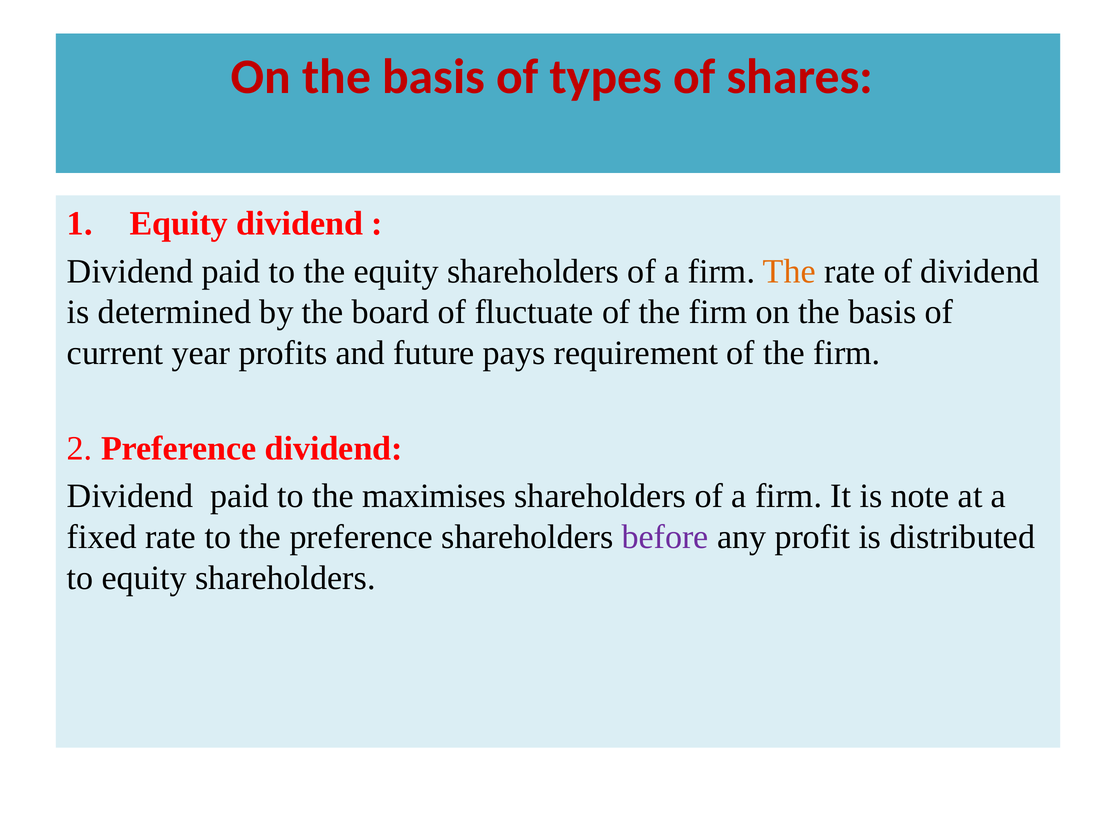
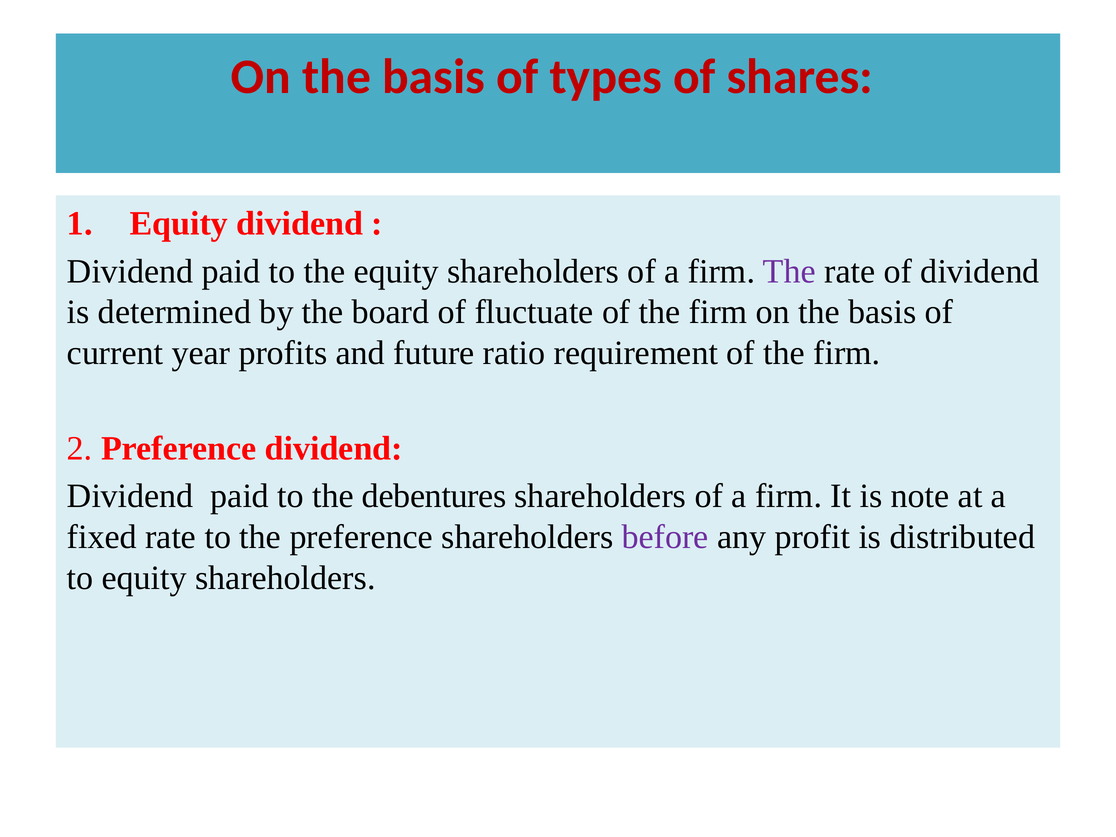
The colour: orange -> purple (789, 271)
pays: pays -> ratio (514, 353)
maximises: maximises -> debentures (434, 496)
